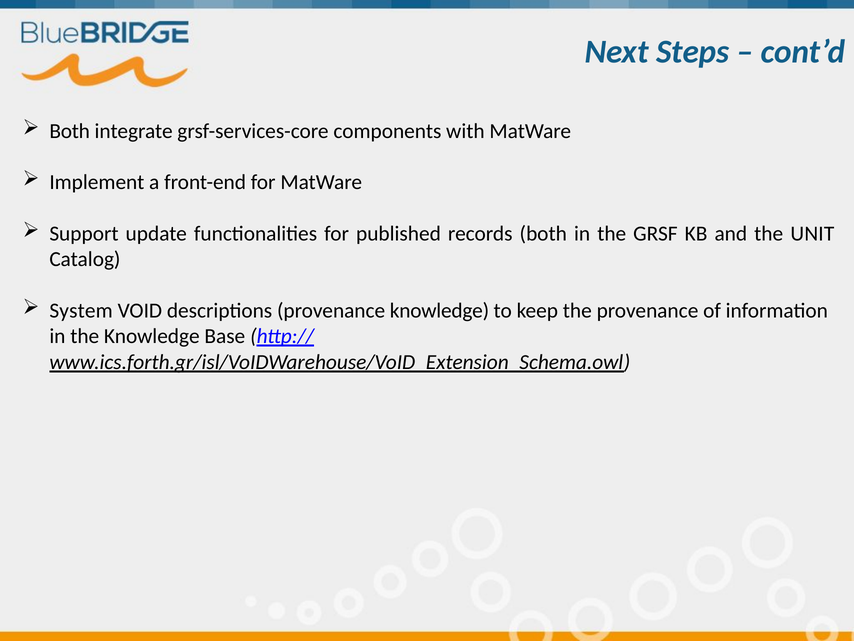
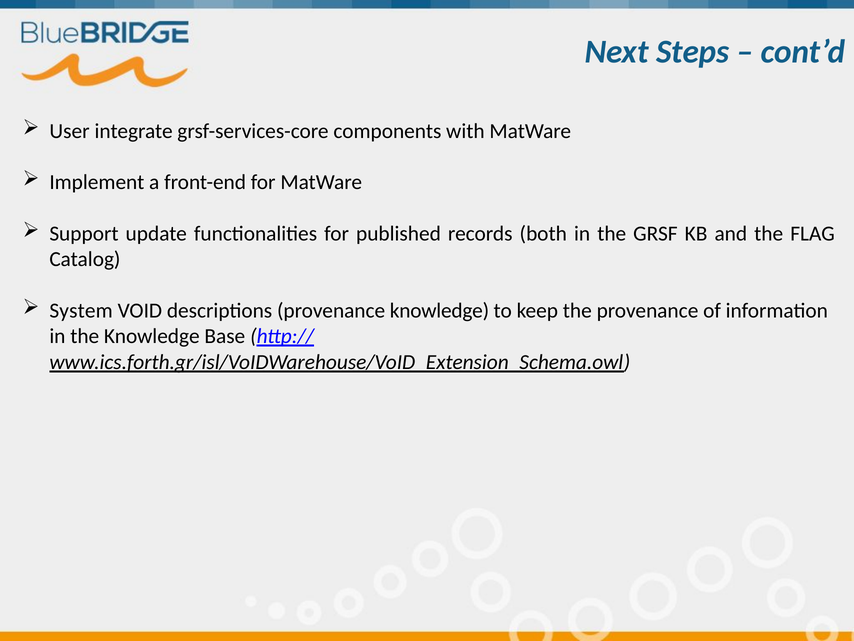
Both: Both -> User (70, 131)
UNIT: UNIT -> FLAG (813, 233)
